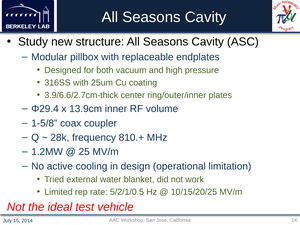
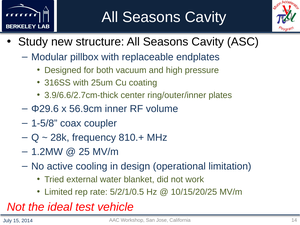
Φ29.4: Φ29.4 -> Φ29.6 (45, 109)
13.9cm: 13.9cm -> 56.9cm (86, 109)
